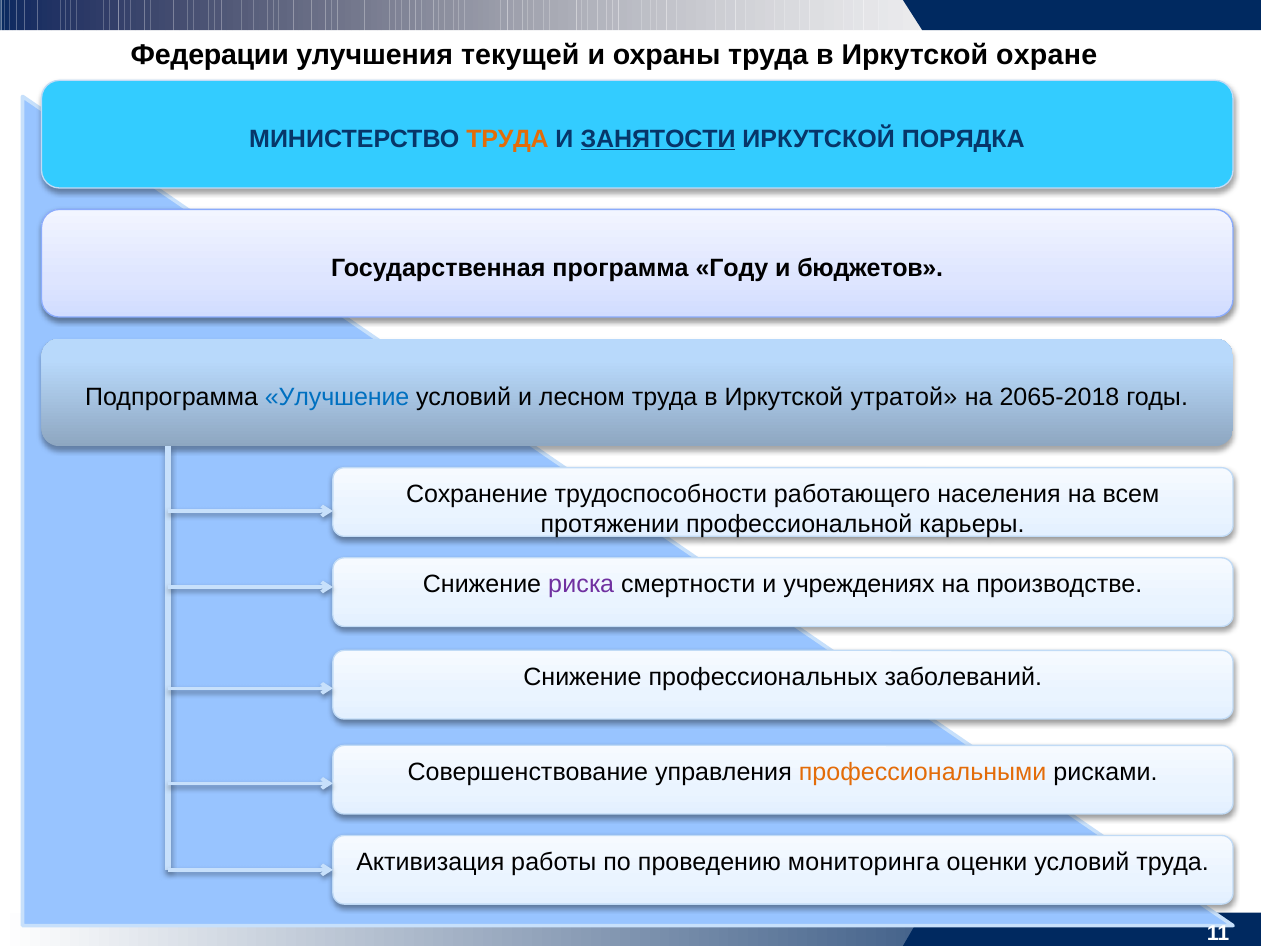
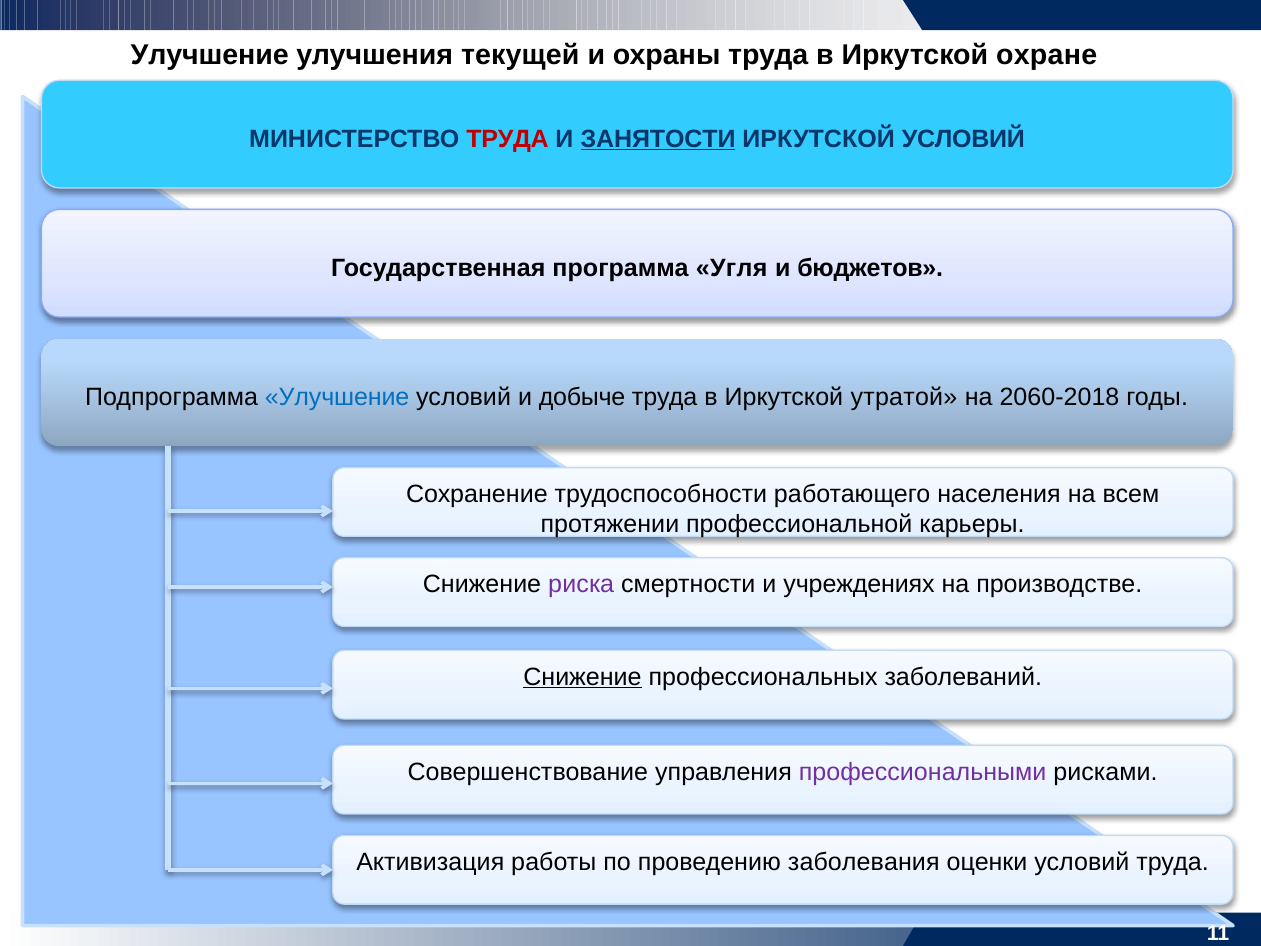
Федерации: Федерации -> Улучшение (210, 55)
ТРУДА colour: orange -> red (508, 139)
ИРКУТСКОЙ ПОРЯДКА: ПОРЯДКА -> УСЛОВИЙ (963, 139)
Году: Году -> Угля (732, 268)
лесном: лесном -> добыче (582, 397)
2065-2018: 2065-2018 -> 2060-2018 (1059, 397)
Снижение underline: none -> present (582, 677)
профессиональными colour: orange -> purple (923, 772)
мониторинга: мониторинга -> заболевания (864, 862)
